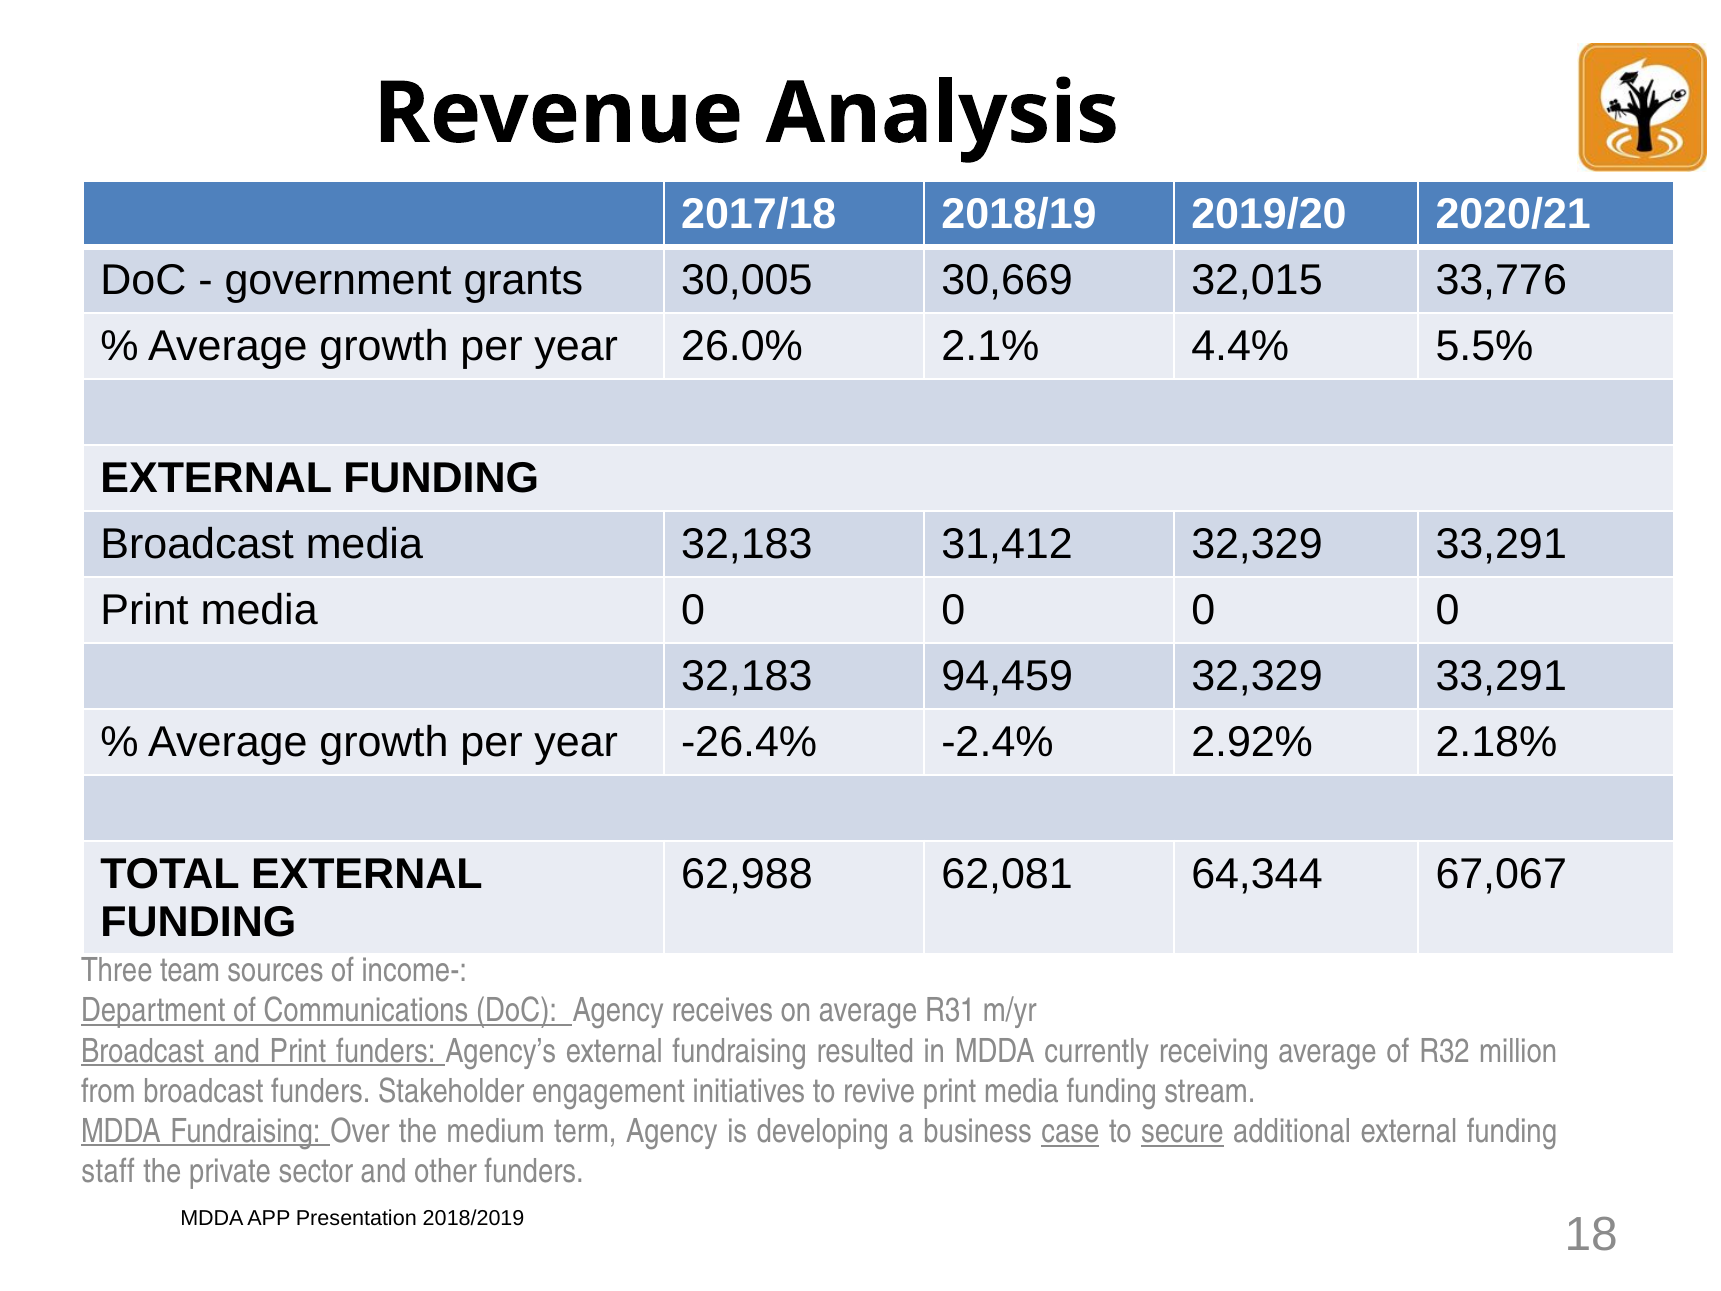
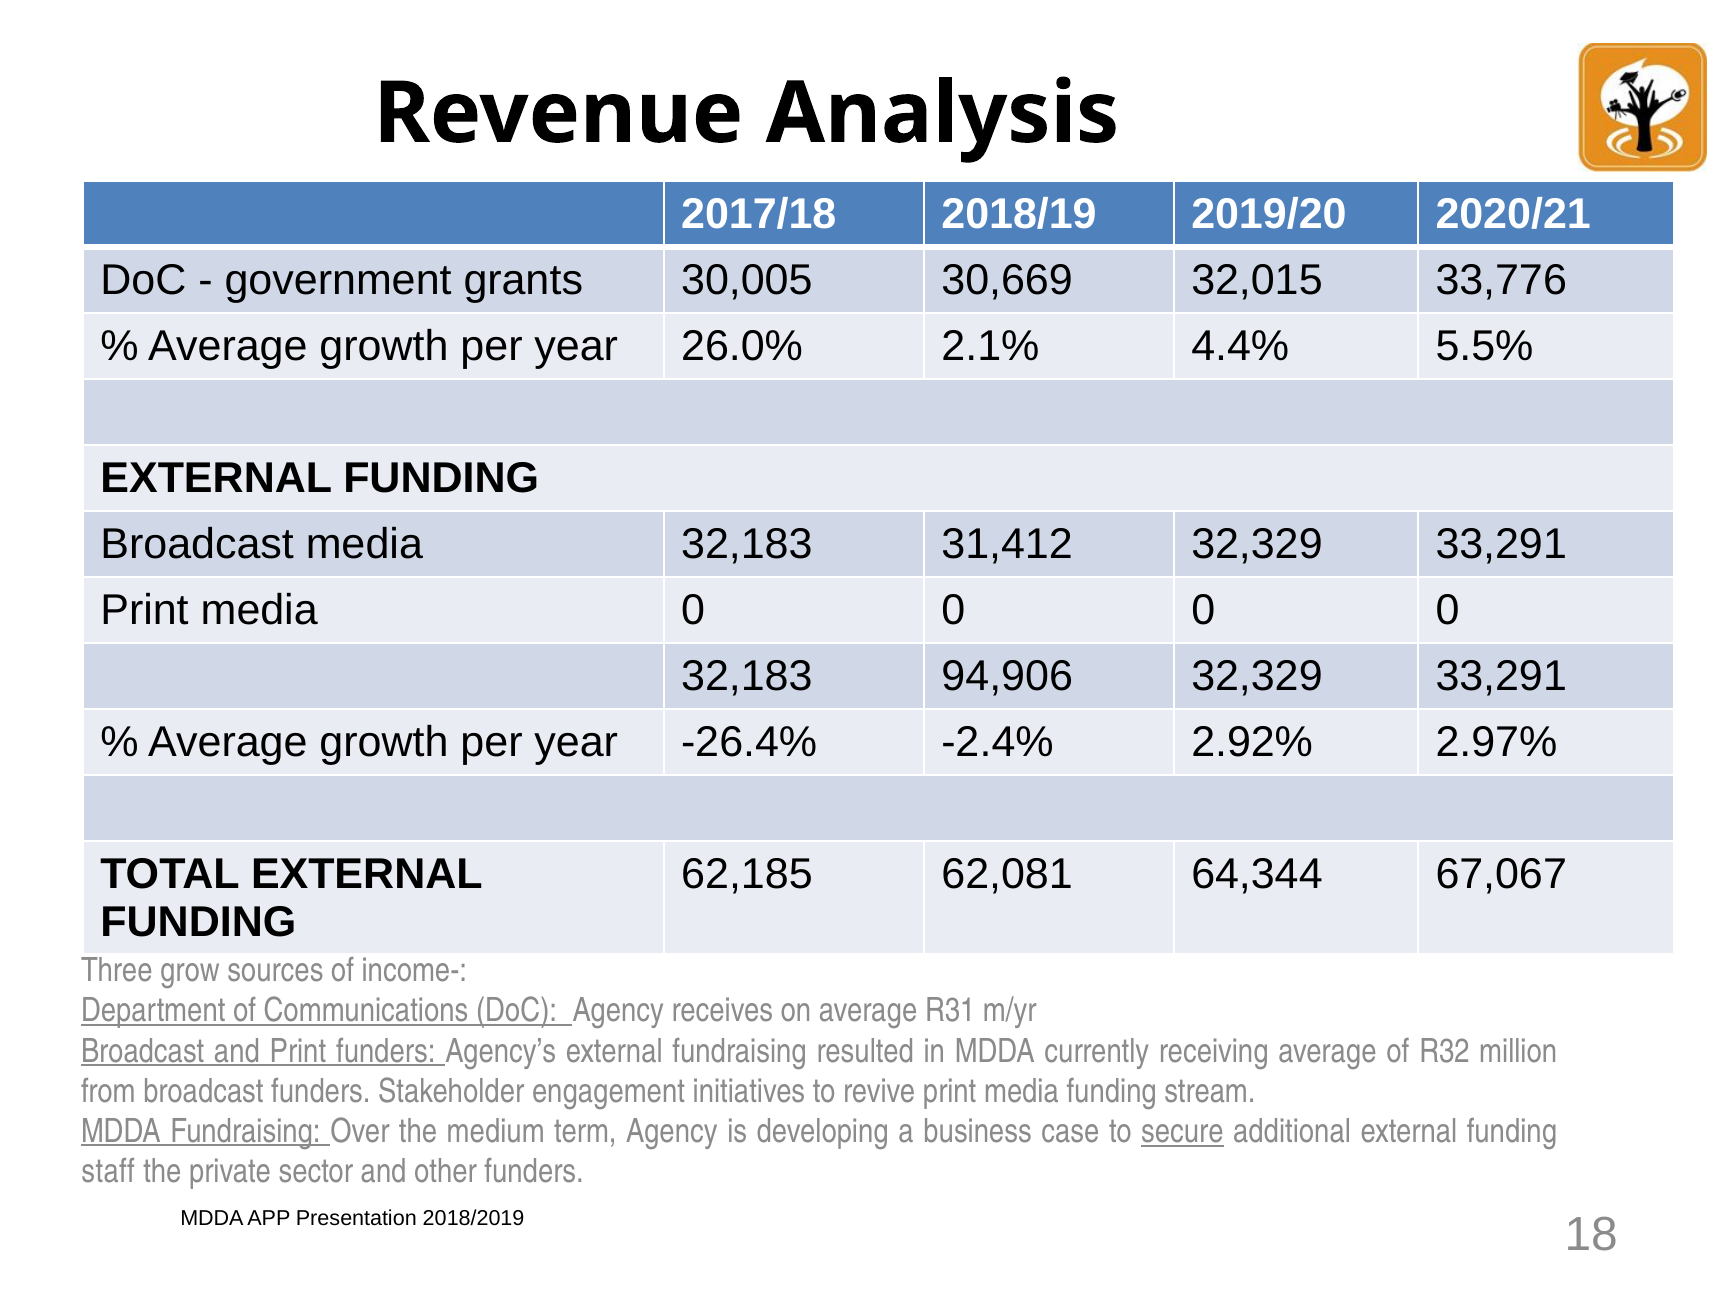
94,459: 94,459 -> 94,906 (1007, 676)
2.18%: 2.18% -> 2.97% (1496, 742)
62,988: 62,988 -> 62,185 (747, 874)
team: team -> grow (190, 971)
case underline: present -> none (1070, 1131)
